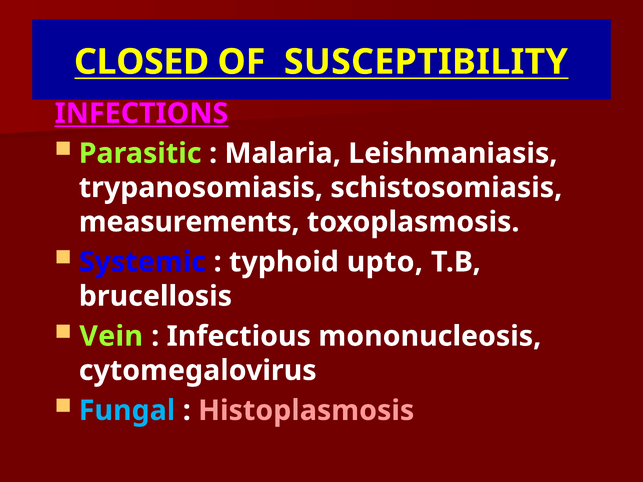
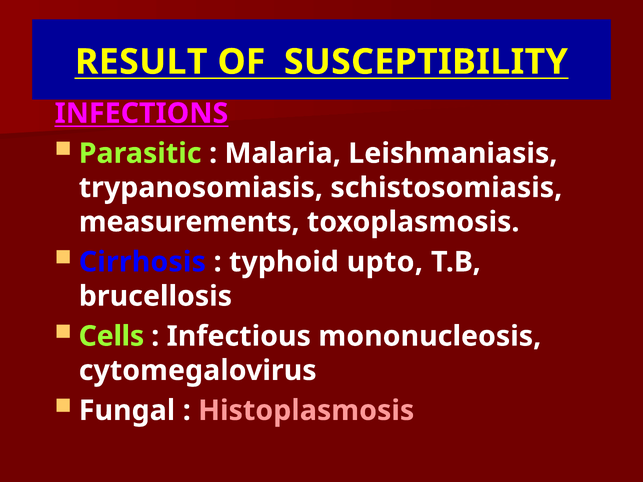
CLOSED: CLOSED -> RESULT (141, 62)
Systemic: Systemic -> Cirrhosis (142, 262)
Vein: Vein -> Cells (111, 336)
Fungal colour: light blue -> white (127, 411)
